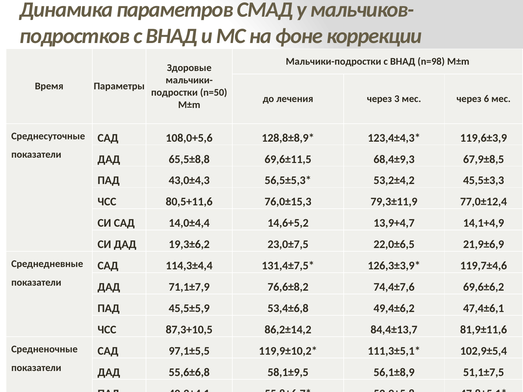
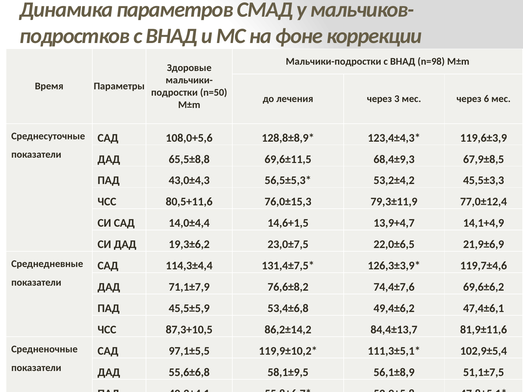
14,6+5,2: 14,6+5,2 -> 14,6+1,5 (288, 223)
